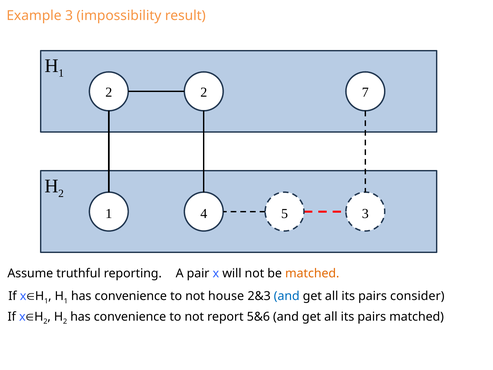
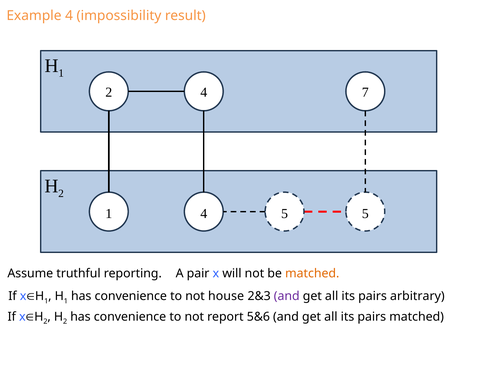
Example 3: 3 -> 4 (69, 16)
2 2: 2 -> 4 (204, 92)
4 3: 3 -> 5 (365, 213)
and colour: blue -> purple (287, 296)
consider: consider -> arbitrary (417, 296)
